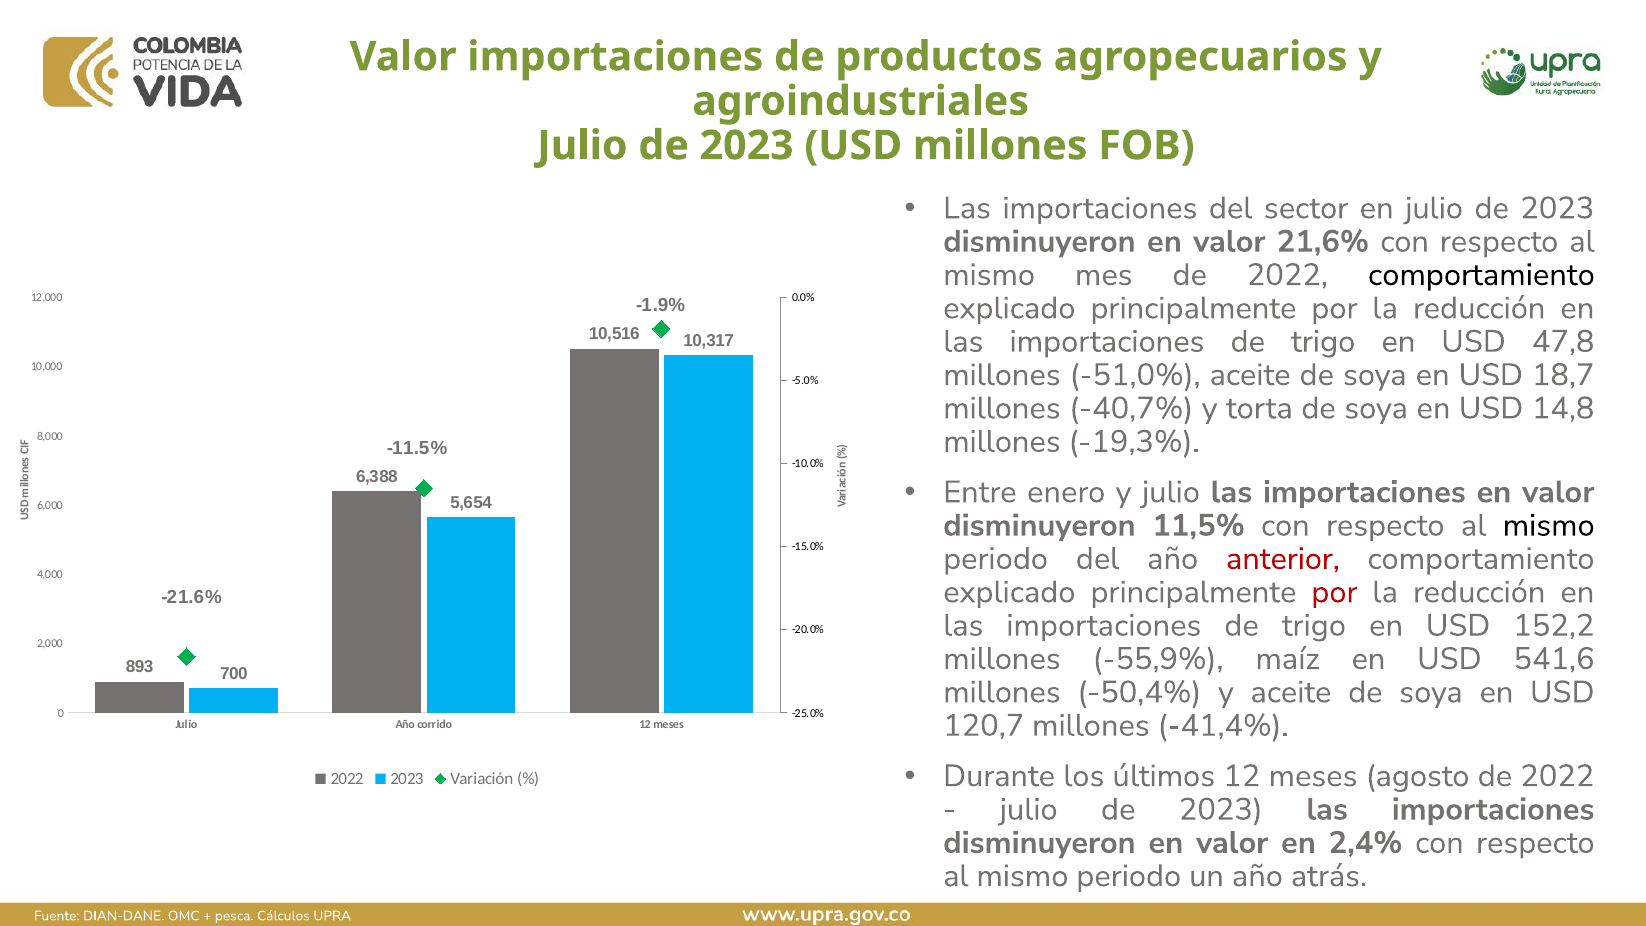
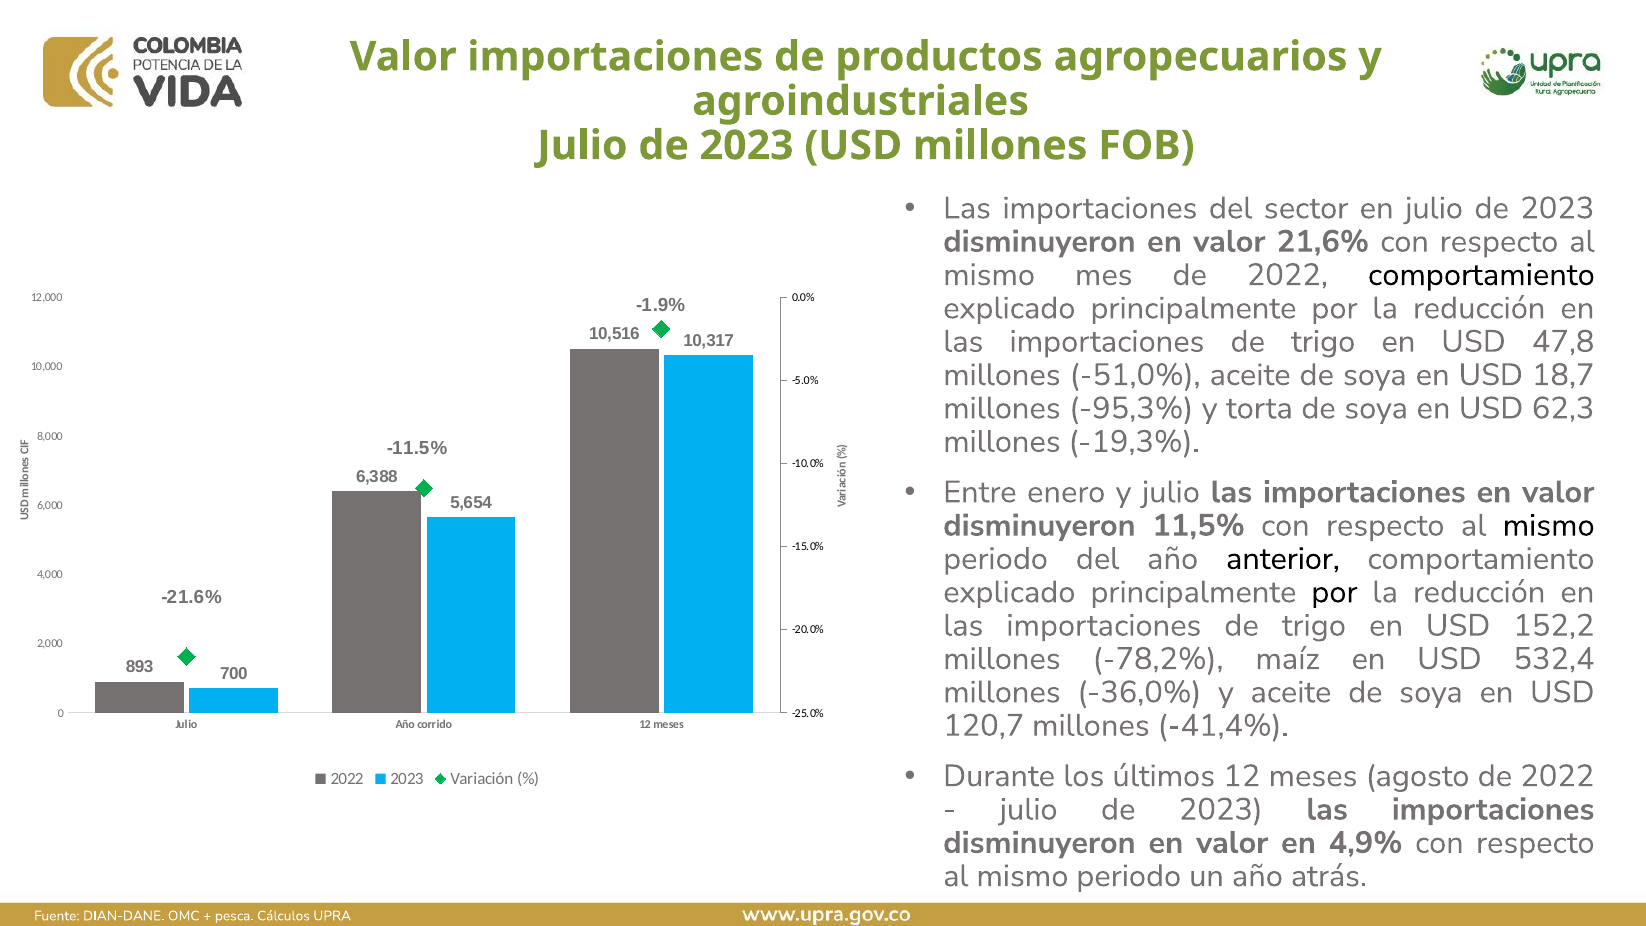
-40,7%: -40,7% -> -95,3% (1131, 408)
14,8: 14,8 -> 62,3 (1563, 408)
anterior colour: red -> black (1283, 559)
por colour: red -> black (1334, 592)
-55,9%: -55,9% -> -78,2% (1158, 659)
541,6: 541,6 -> 532,4 (1554, 659)
-50,4%: -50,4% -> -36,0% (1139, 692)
2,4%: 2,4% -> 4,9% (1366, 843)
